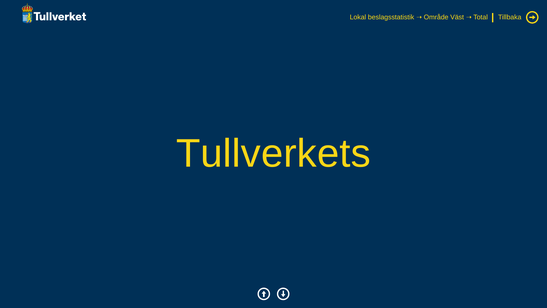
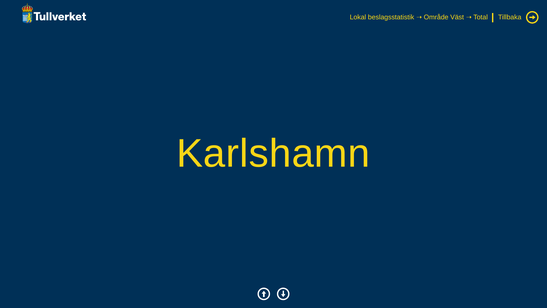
Tullverkets: Tullverkets -> Karlshamn (273, 154)
